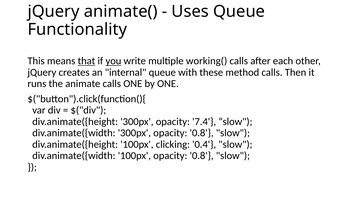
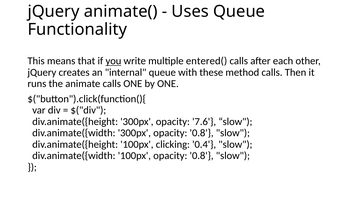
that underline: present -> none (86, 61)
working(: working( -> entered( (207, 61)
7.4: 7.4 -> 7.6 (204, 122)
